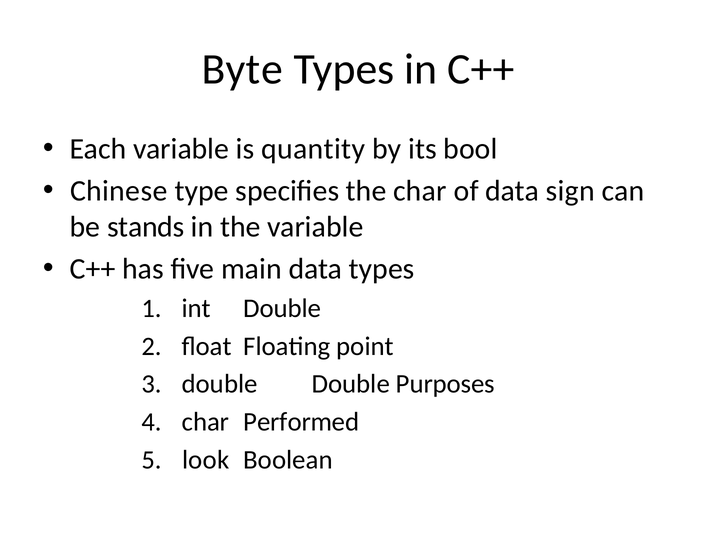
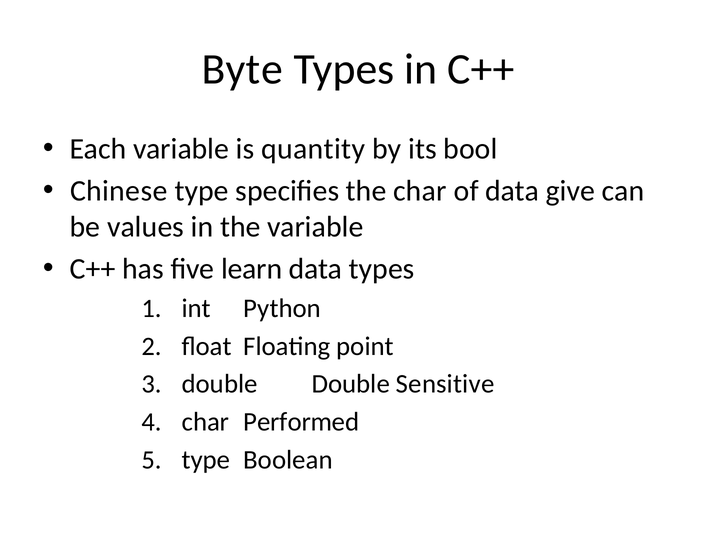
sign: sign -> give (570, 191)
stands: stands -> values (146, 227)
main: main -> learn (252, 269)
int Double: Double -> Python (282, 308)
Purposes: Purposes -> Sensitive (445, 384)
look: look -> type (206, 460)
